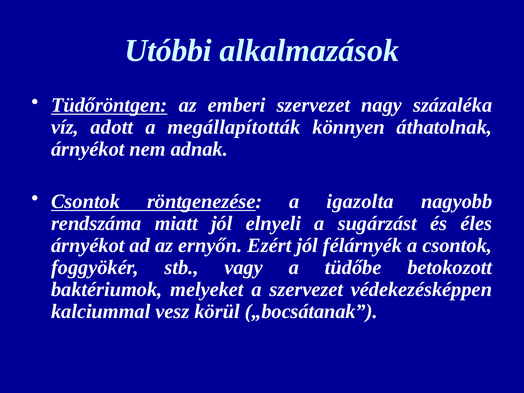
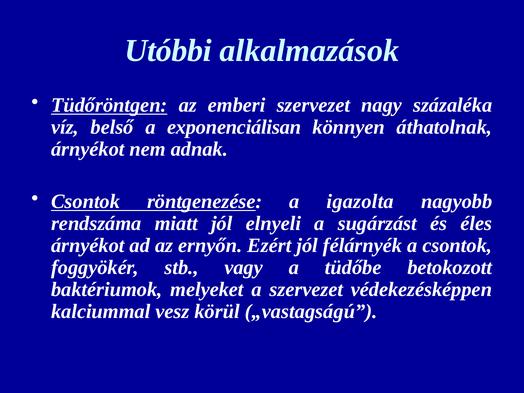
adott: adott -> belső (112, 127)
megállapították: megállapították -> exponenciálisan (234, 127)
„bocsátanak: „bocsátanak -> „vastagságú (311, 311)
